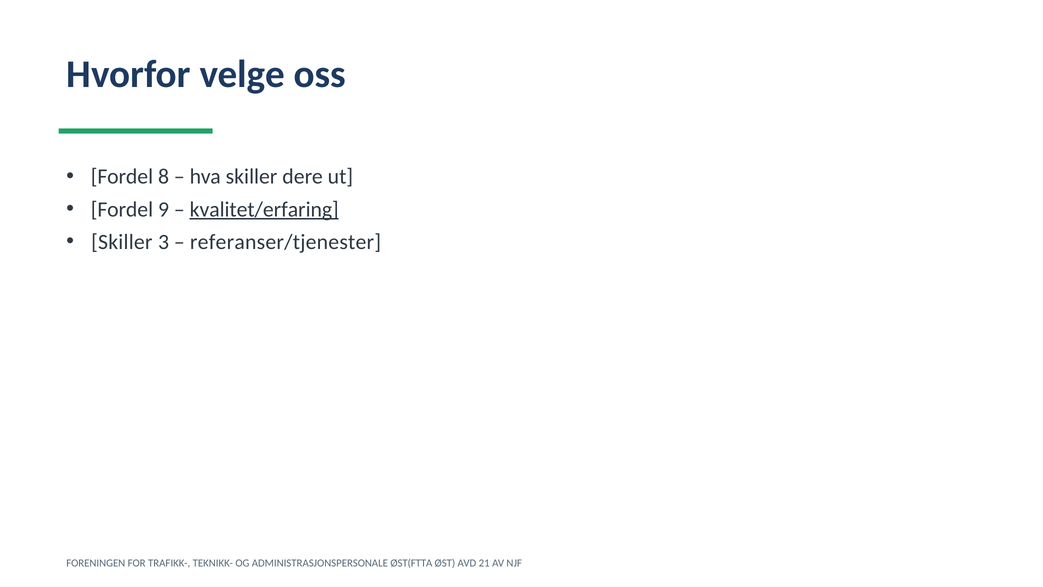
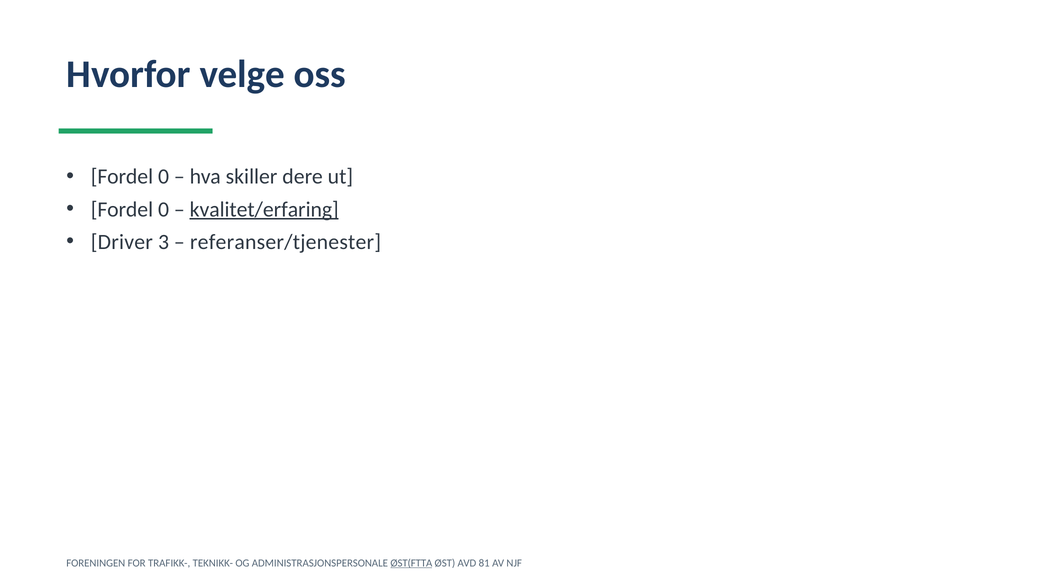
8: 8 -> 0 (164, 177)
9: 9 -> 0 (164, 209)
Skiller: Skiller -> Driver (122, 242)
ØST(FTTA underline: none -> present (411, 563)
21: 21 -> 81 (484, 563)
